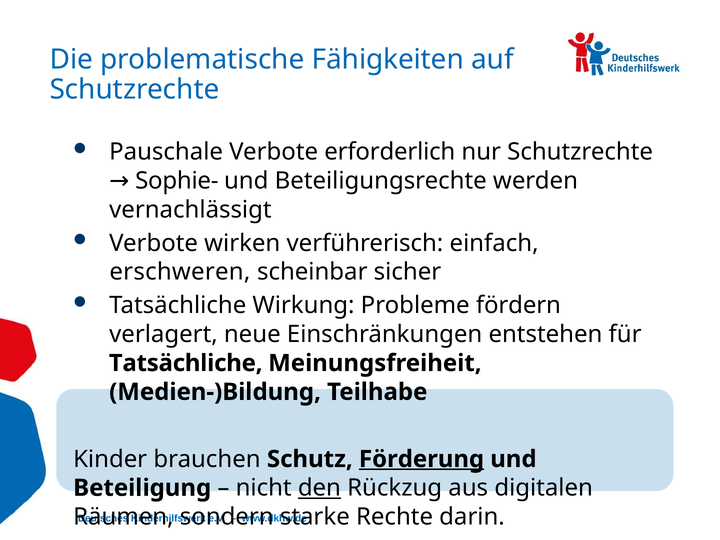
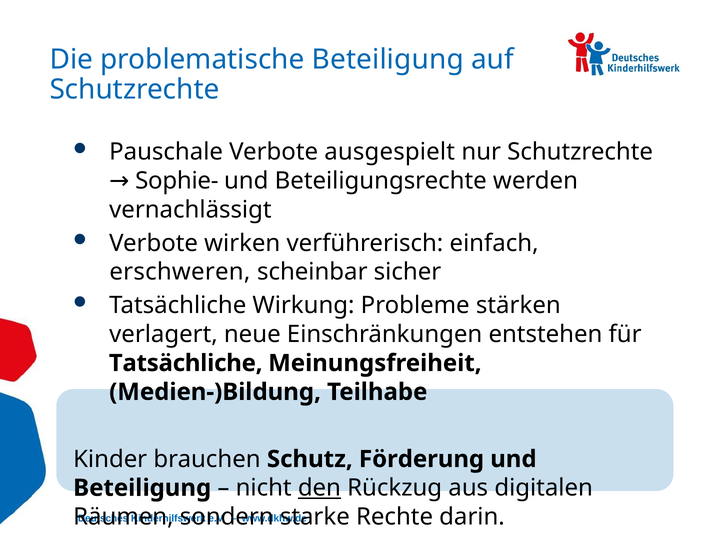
problematische Fähigkeiten: Fähigkeiten -> Beteiligung (388, 59)
erforderlich: erforderlich -> ausgespielt (390, 152)
fördern: fördern -> stärken (518, 306)
Förderung underline: present -> none (422, 459)
